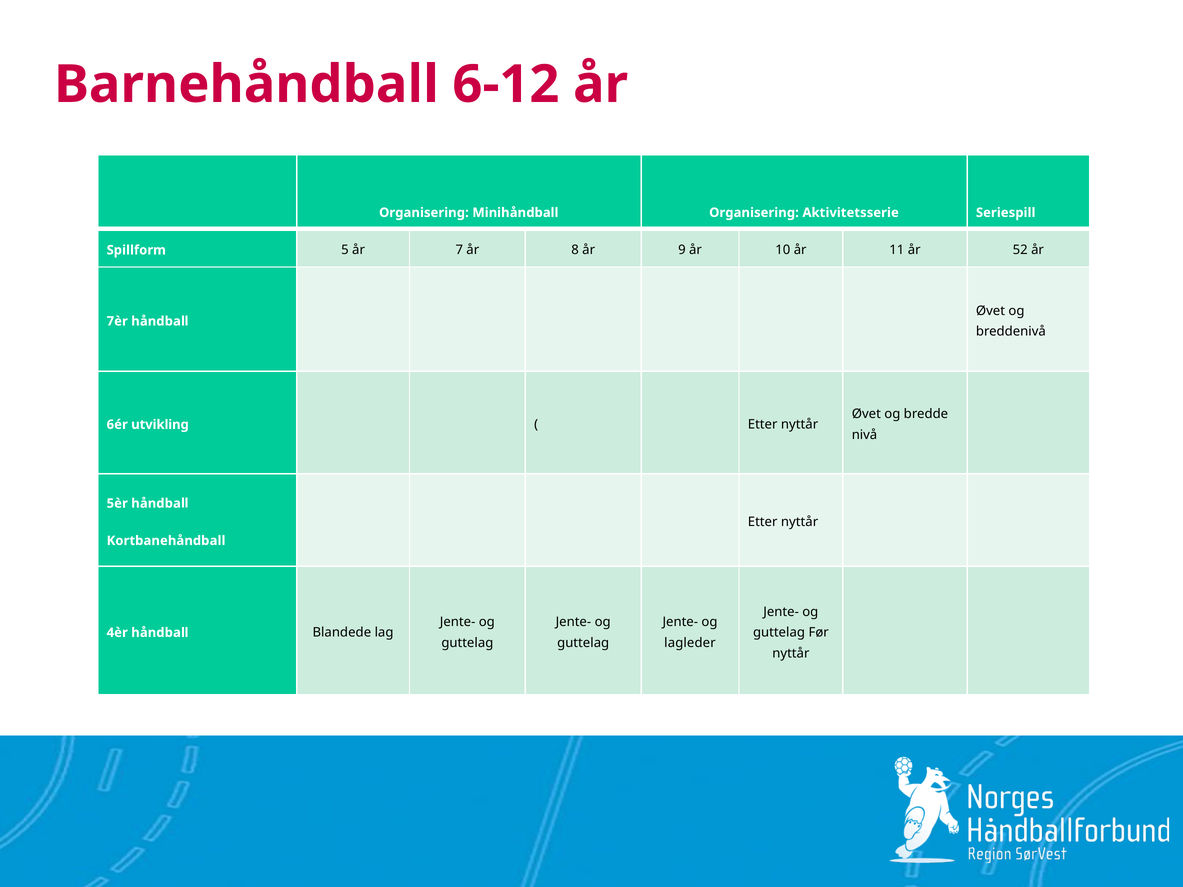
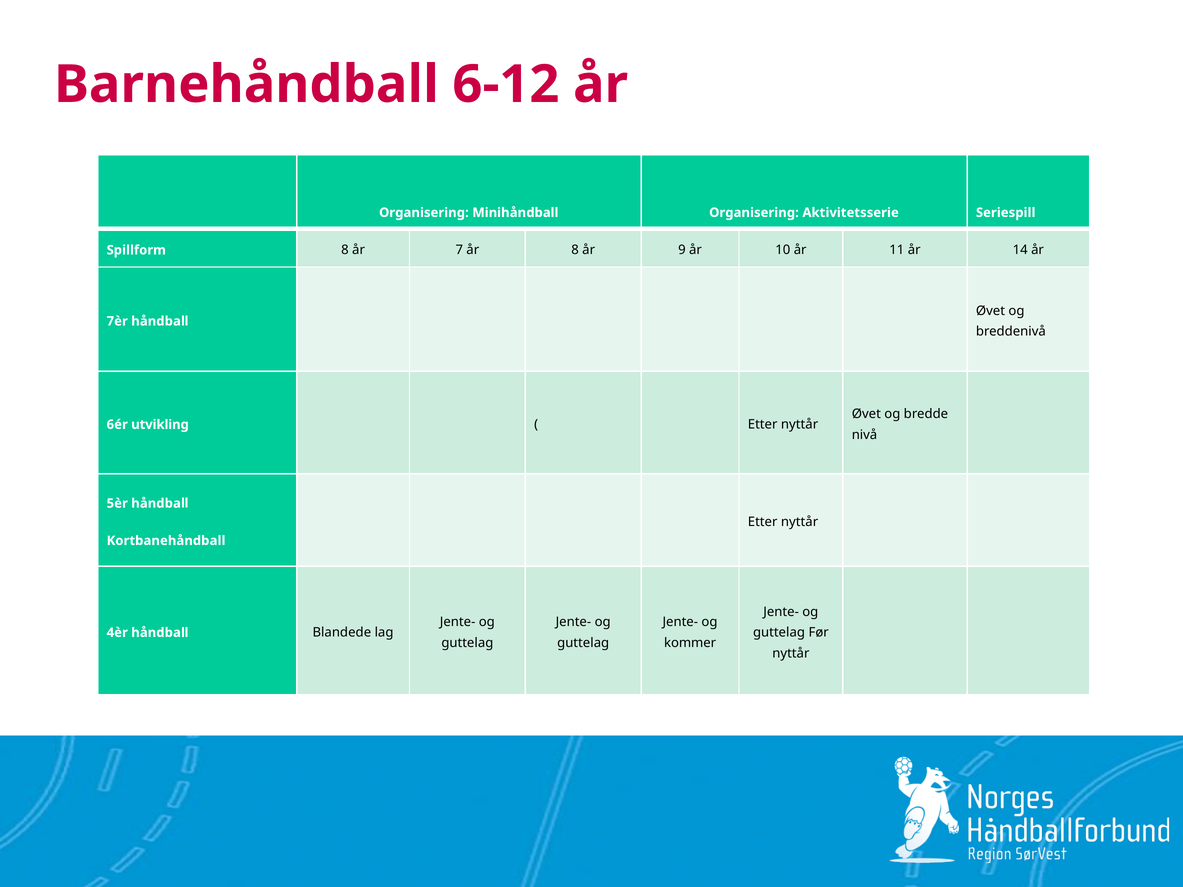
Spillform 5: 5 -> 8 (345, 250)
52: 52 -> 14 (1020, 250)
lagleder: lagleder -> kommer (690, 643)
